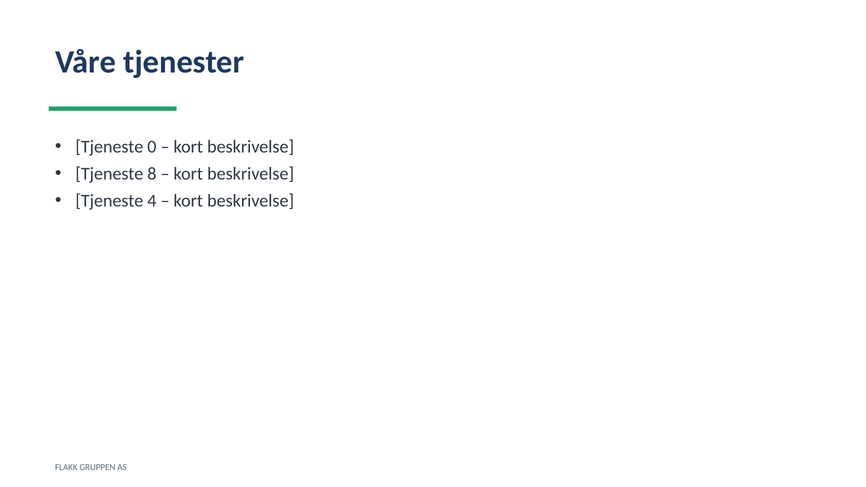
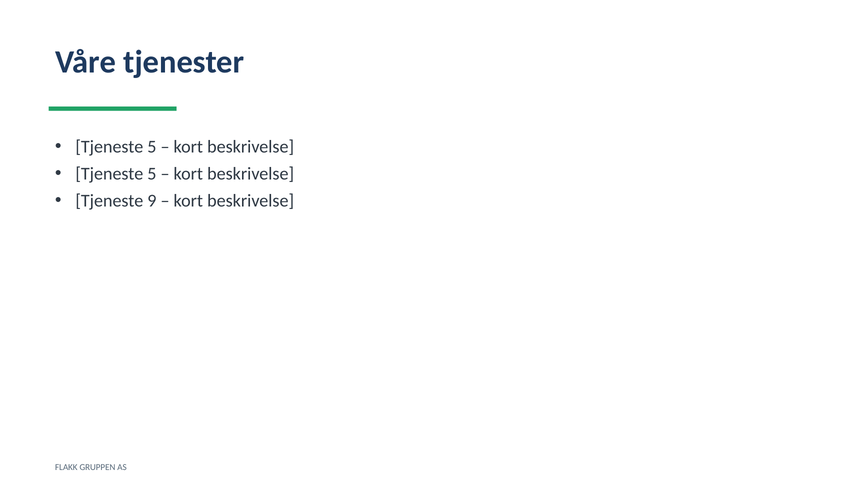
0: 0 -> 5 (152, 147)
8: 8 -> 5 (152, 174)
4: 4 -> 9 (152, 201)
